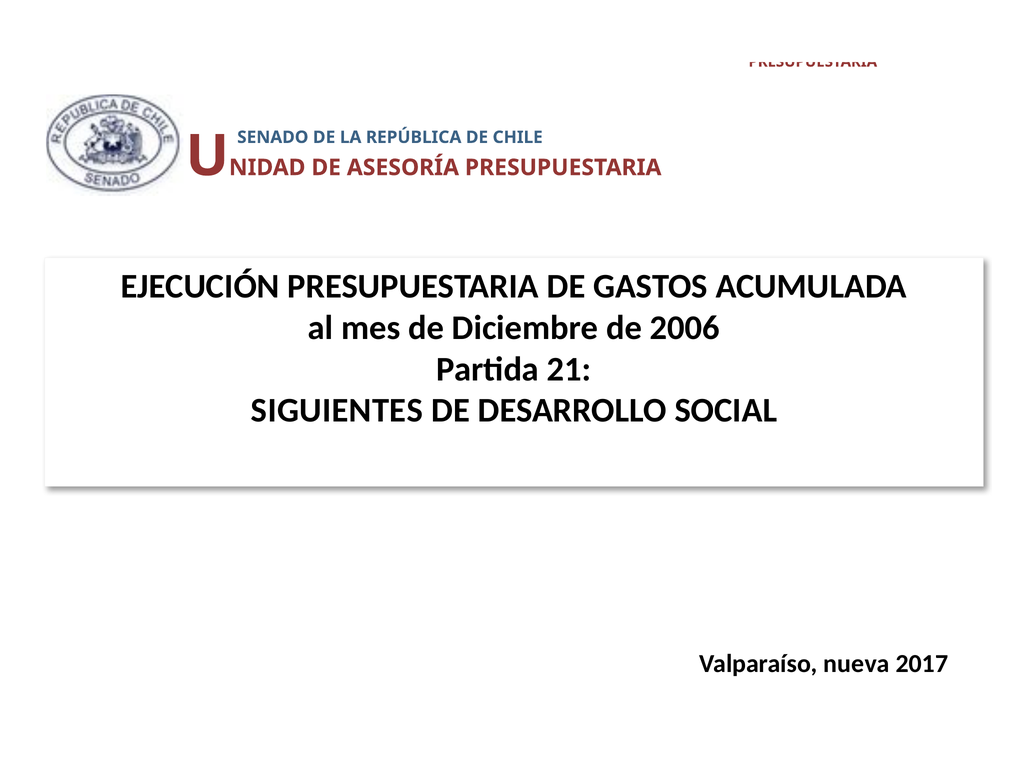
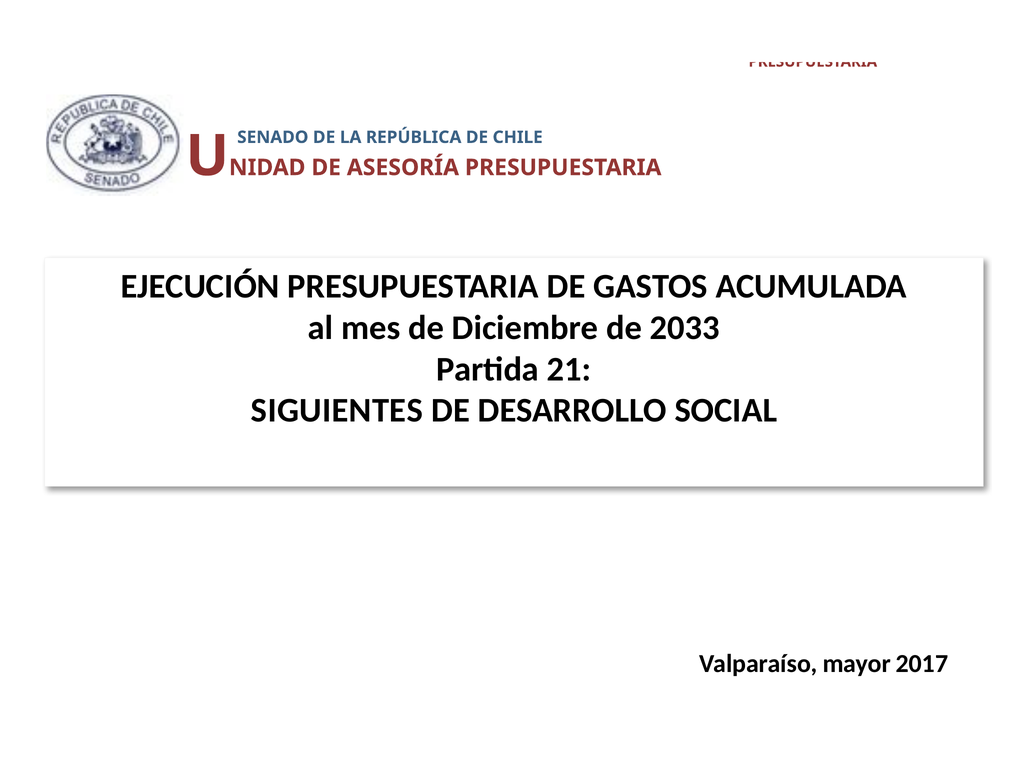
2006: 2006 -> 2033 (685, 328)
nueva: nueva -> mayor (857, 664)
